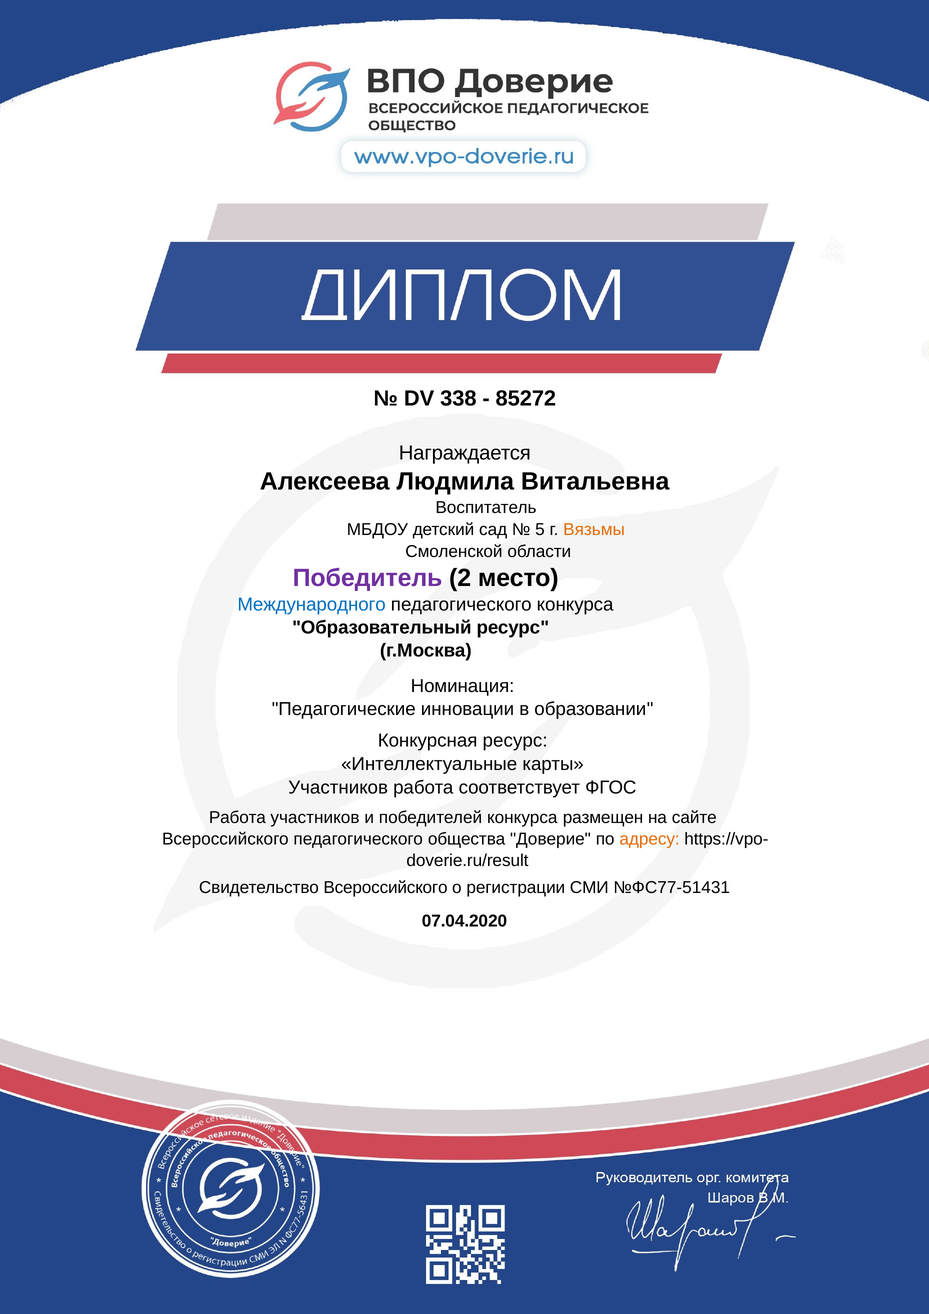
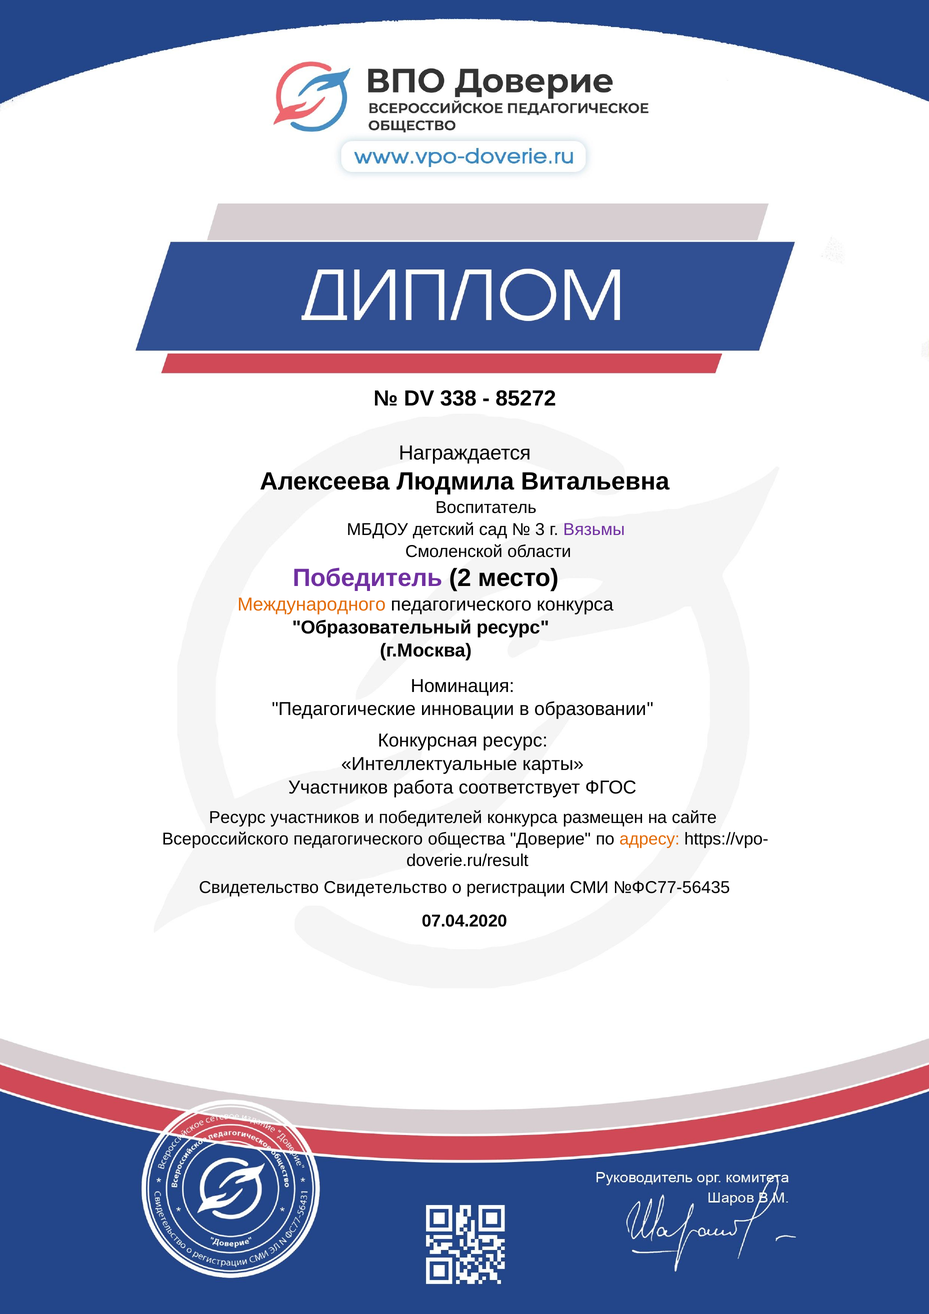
5: 5 -> 3 (540, 530)
Вязьмы colour: orange -> purple (594, 530)
Международного colour: blue -> orange (312, 605)
Работа: Работа -> Ресурс (237, 818)
Свидетельство Всероссийского: Всероссийского -> Свидетельство (385, 888)
№ФС77-51431: №ФС77-51431 -> №ФС77-56435 (672, 888)
